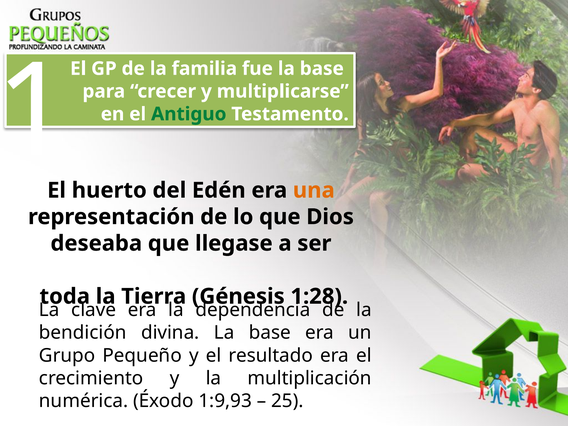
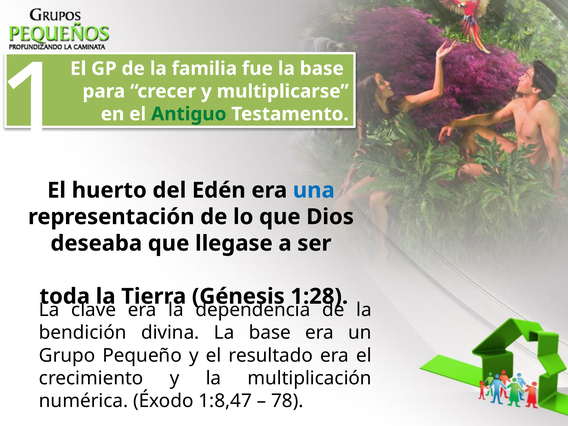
una colour: orange -> blue (314, 190)
1:9,93: 1:9,93 -> 1:8,47 (225, 401)
25: 25 -> 78 (287, 401)
